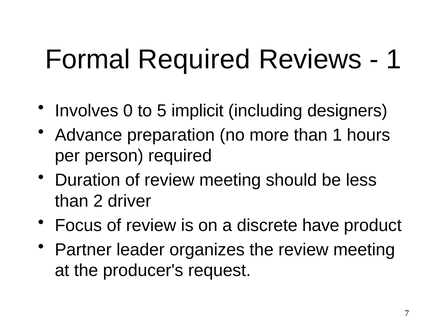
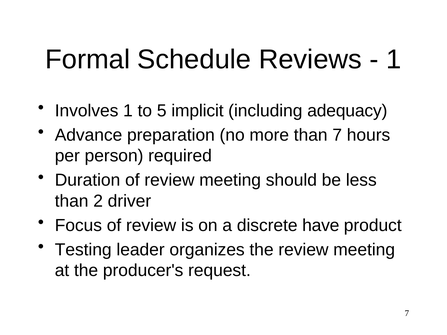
Formal Required: Required -> Schedule (194, 60)
Involves 0: 0 -> 1 (128, 111)
designers: designers -> adequacy (347, 111)
than 1: 1 -> 7 (337, 135)
Partner: Partner -> Testing (83, 250)
